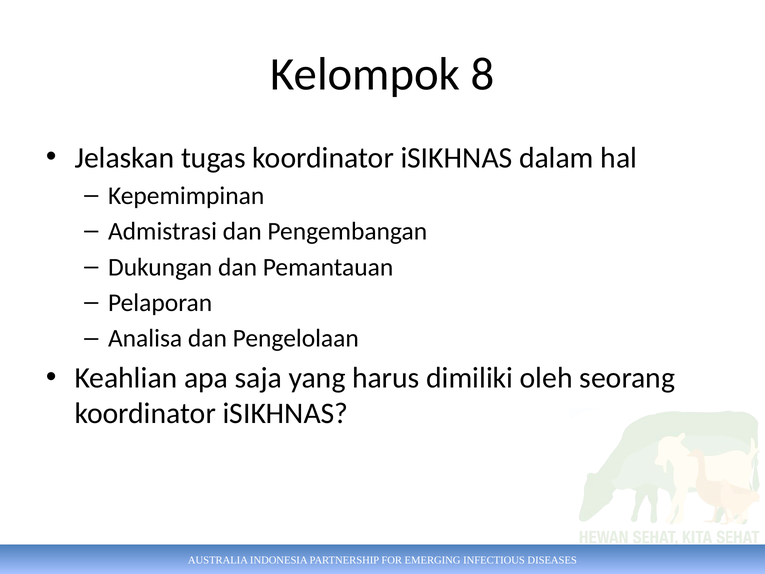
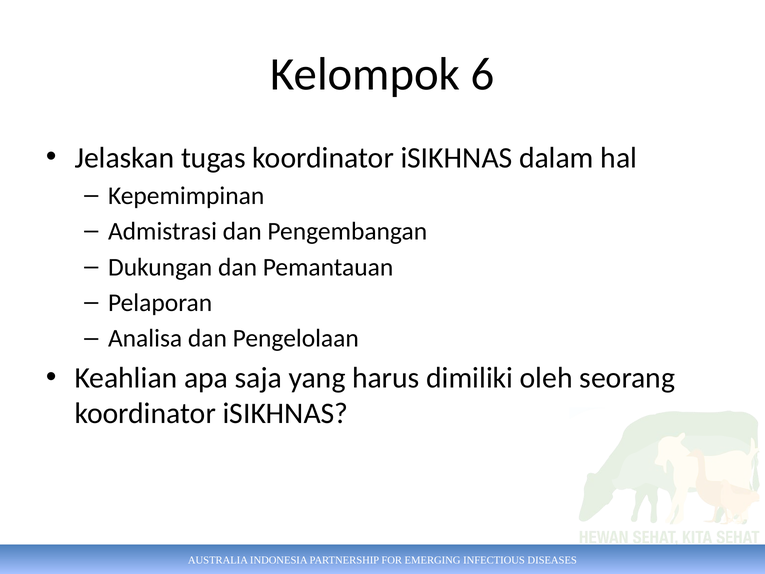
8: 8 -> 6 (482, 74)
